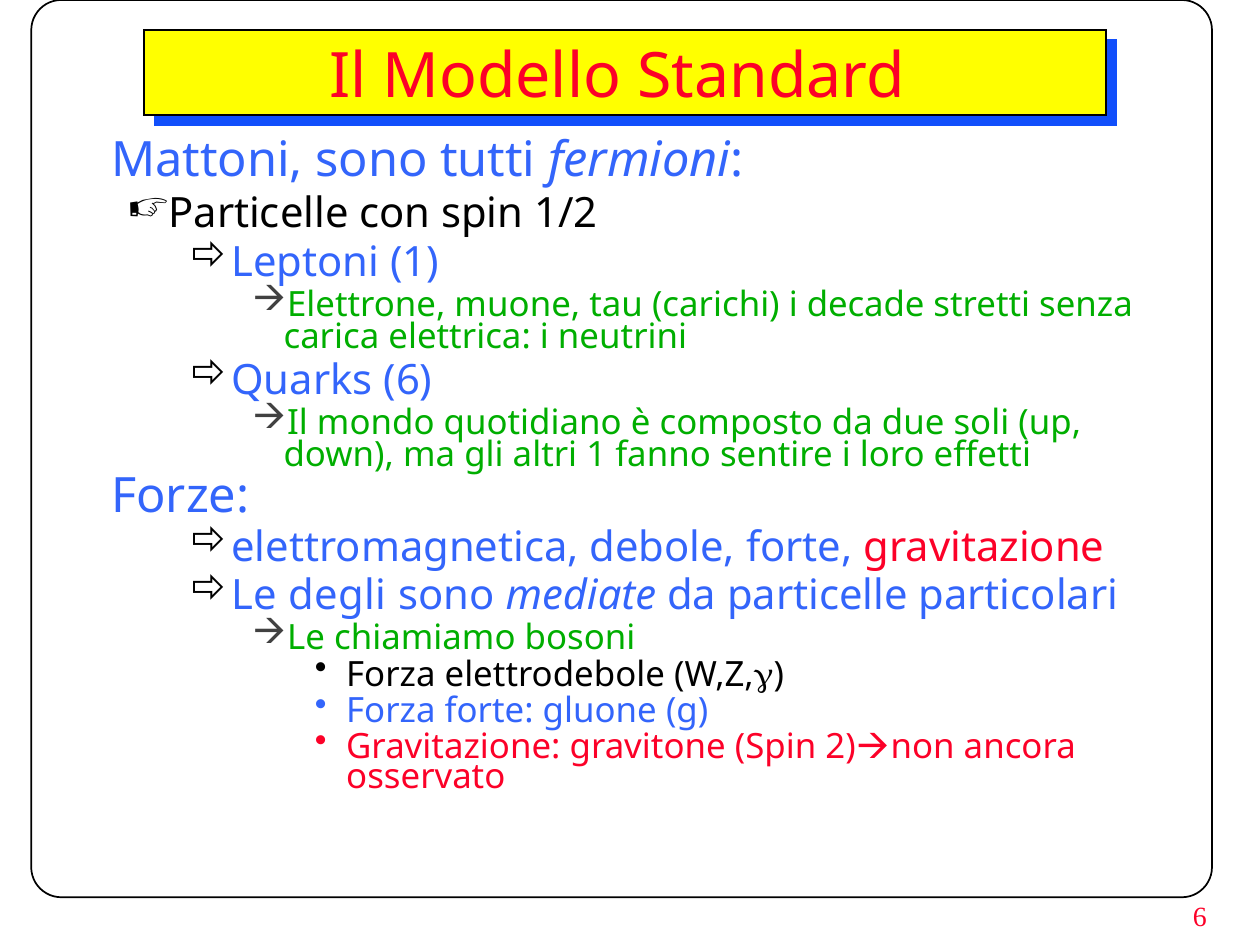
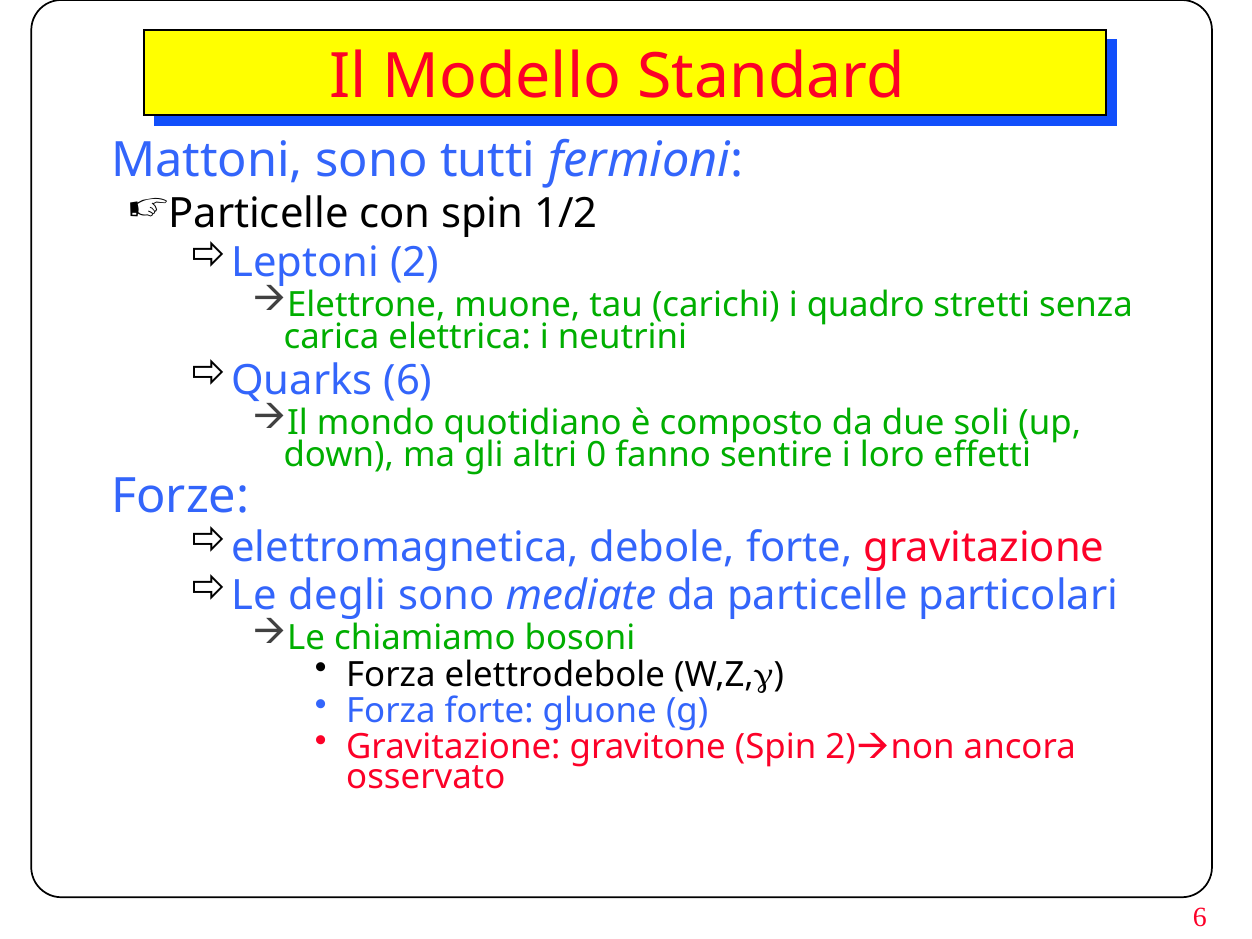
Leptoni 1: 1 -> 2 (415, 263)
decade: decade -> quadro (866, 305)
altri 1: 1 -> 0 (596, 455)
